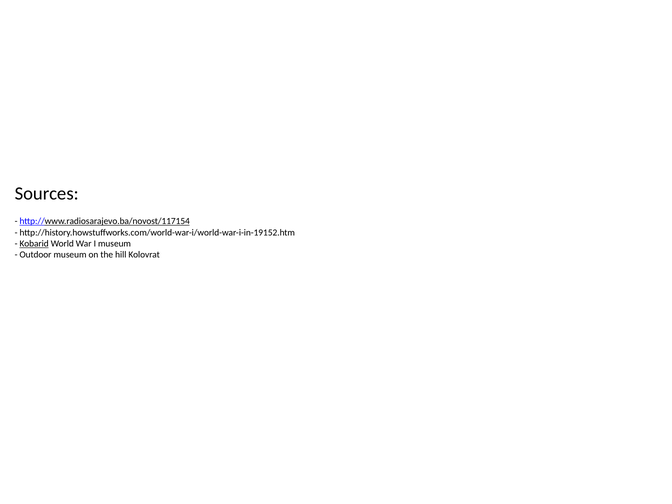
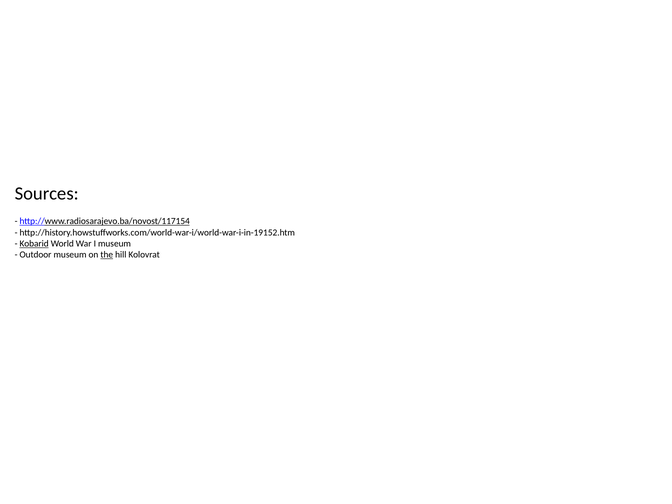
the underline: none -> present (107, 255)
